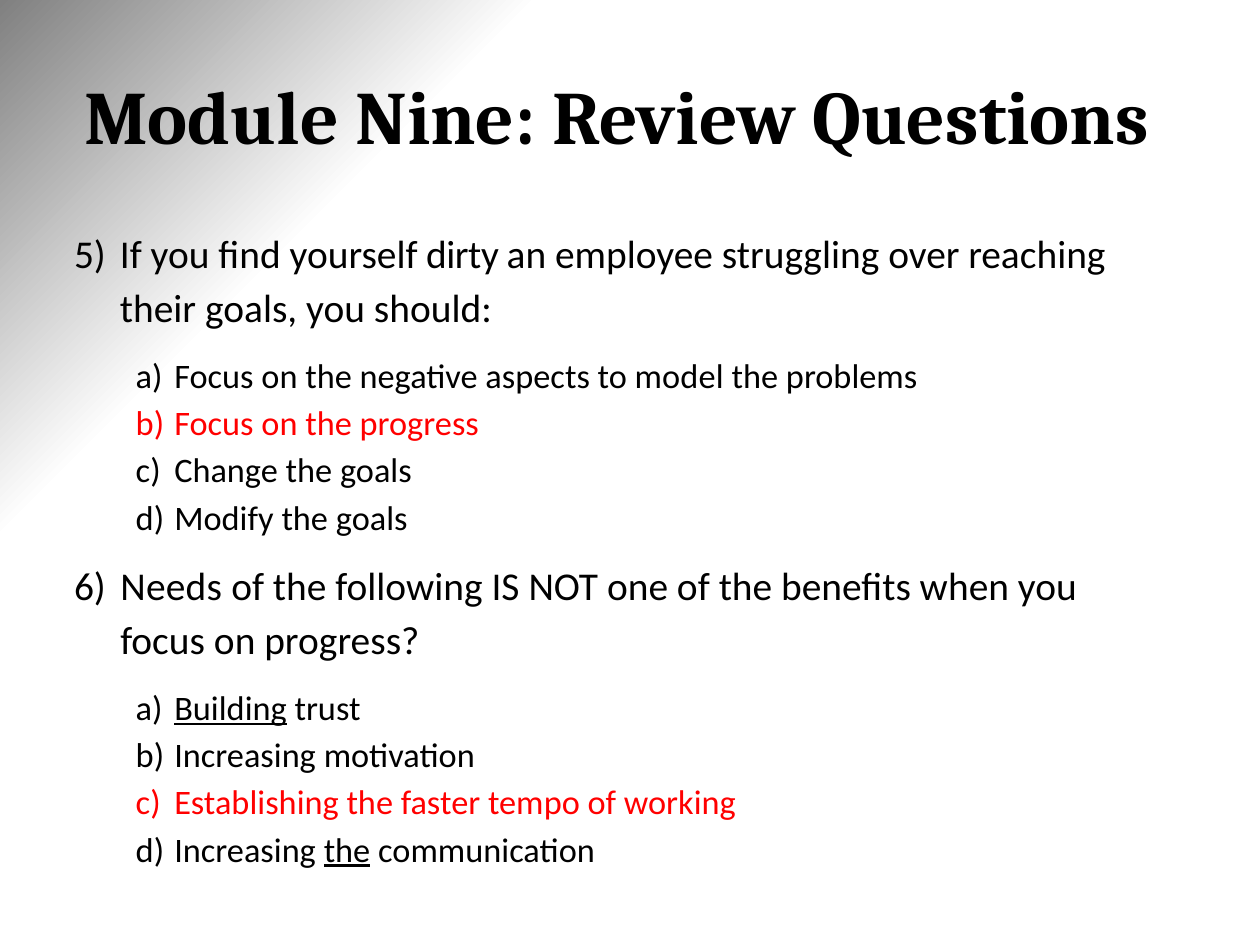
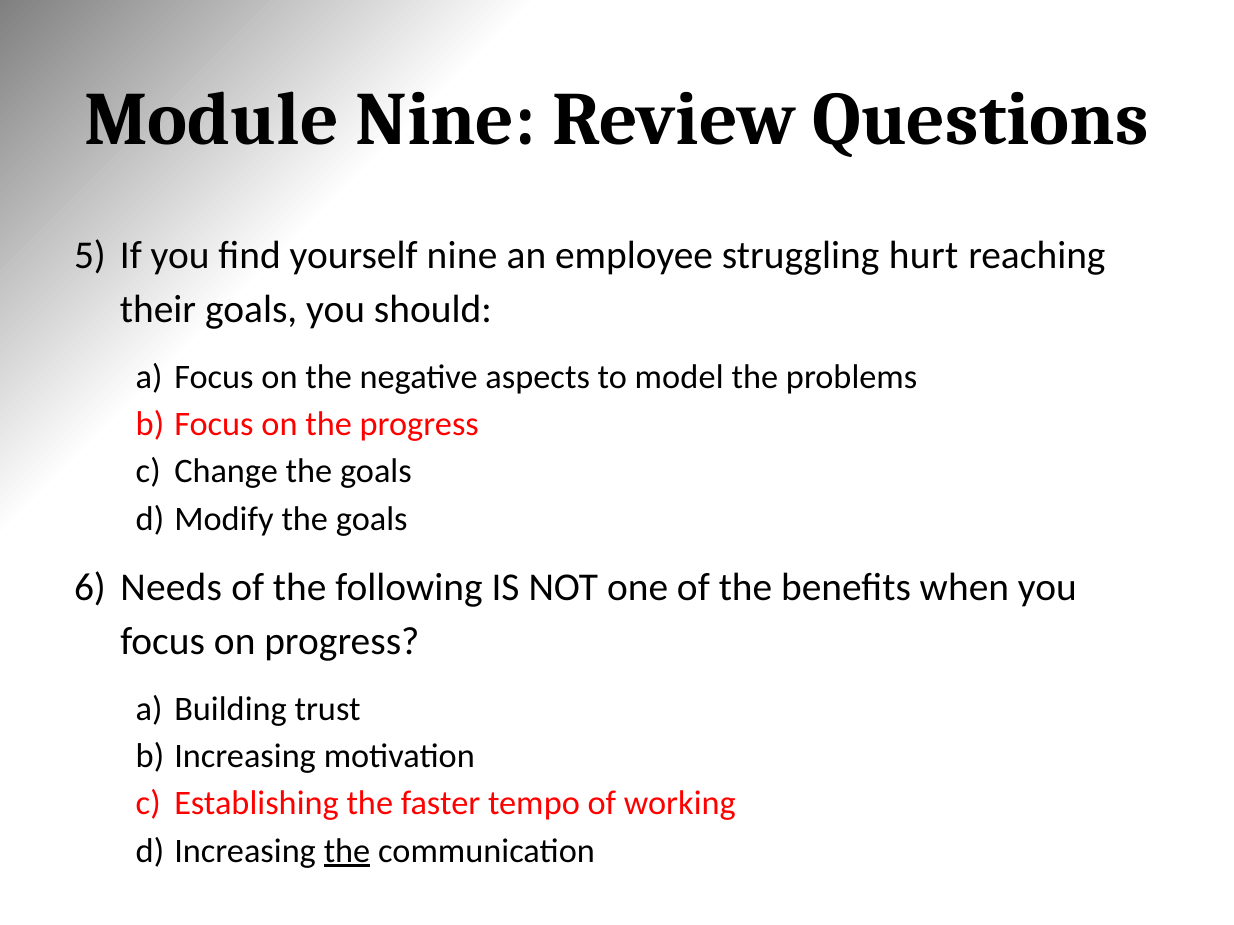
yourself dirty: dirty -> nine (462, 256)
over: over -> hurt (924, 256)
Building underline: present -> none (231, 709)
